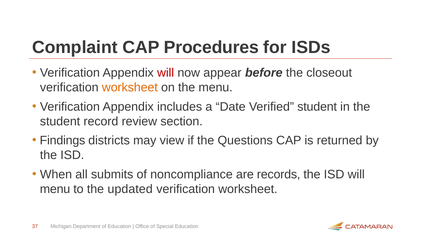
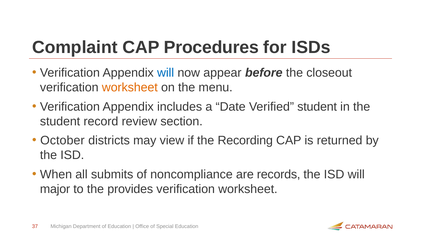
will colour: red -> blue (166, 73)
Findings: Findings -> October (62, 140)
Questions: Questions -> Recording (245, 140)
menu: menu -> major (55, 189)
updated: updated -> provides (130, 189)
